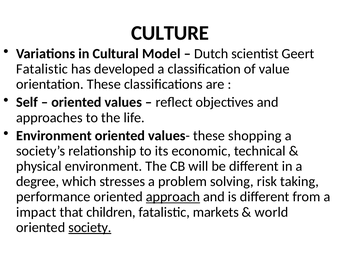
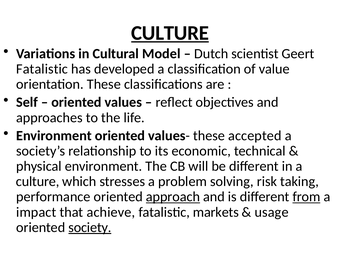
CULTURE underline: none -> present (170, 33)
shopping: shopping -> accepted (255, 136)
degree: degree -> culture (38, 182)
from underline: none -> present (306, 197)
children: children -> achieve (111, 212)
world: world -> usage (272, 212)
